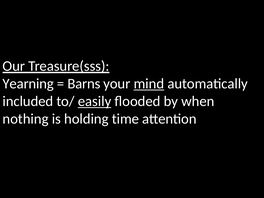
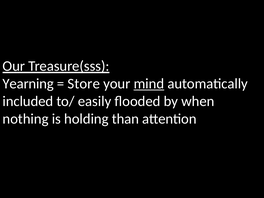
Barns: Barns -> Store (84, 84)
easily underline: present -> none (95, 101)
time: time -> than (125, 119)
